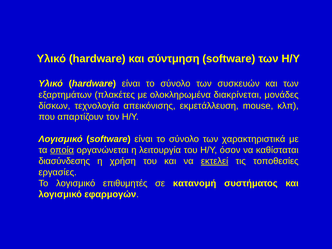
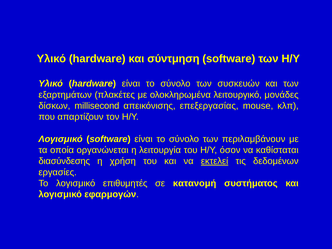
διακρίνεται: διακρίνεται -> λειτουργικό (238, 95)
τεχνολογία: τεχνολογία -> millisecond (97, 106)
εκμετάλλευση: εκμετάλλευση -> επεξεργασίας (209, 106)
χαρακτηριστικά: χαρακτηριστικά -> περιλαμβάνουν (254, 139)
οποία underline: present -> none (62, 150)
τοποθεσίες: τοποθεσίες -> δεδομένων (276, 161)
